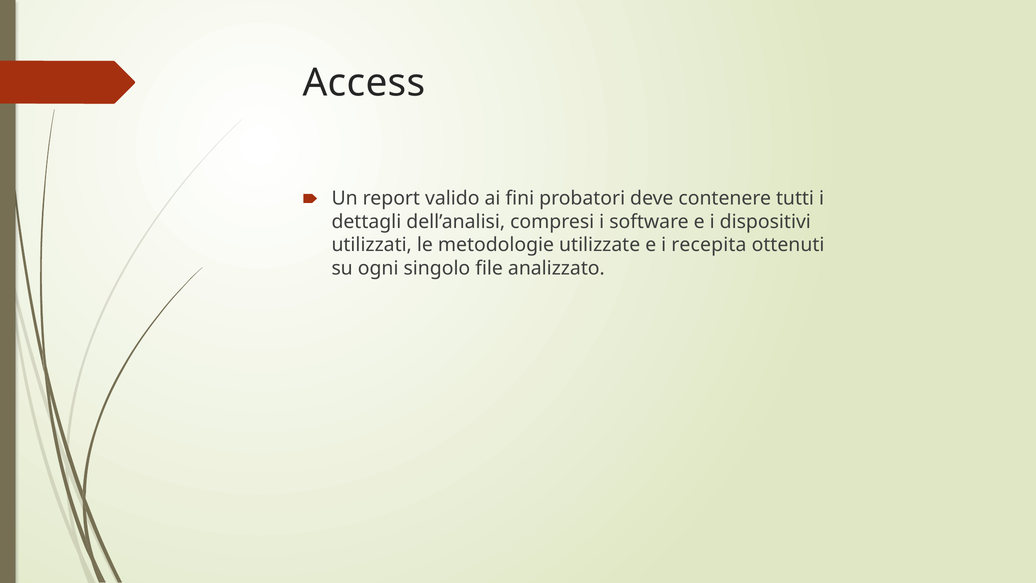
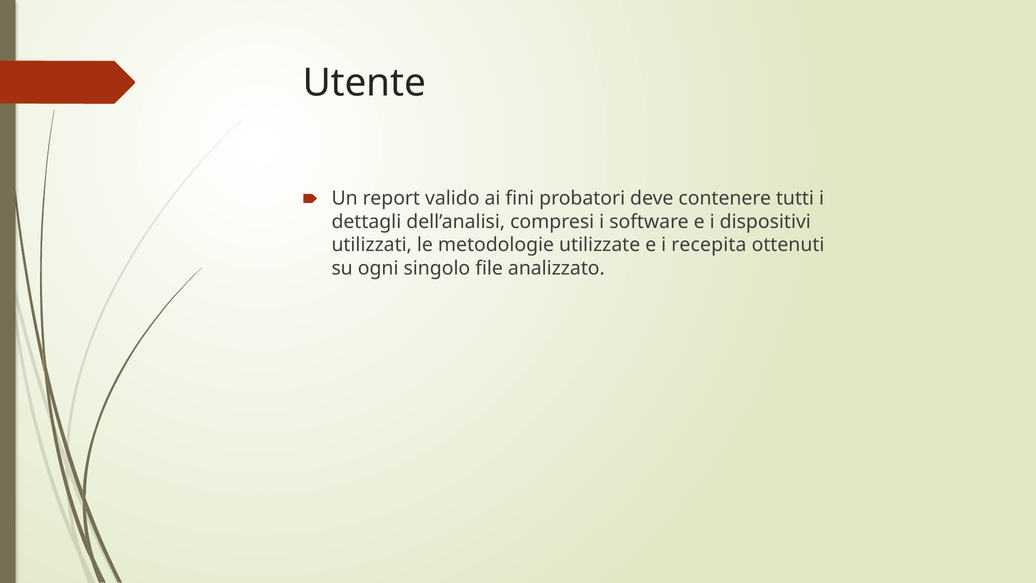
Access: Access -> Utente (364, 83)
